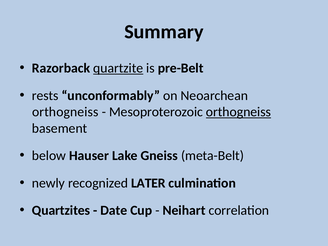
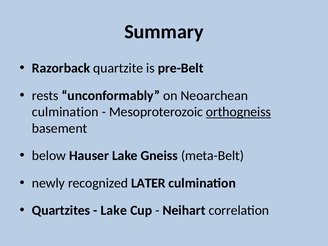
quartzite underline: present -> none (118, 68)
orthogneiss: orthogneiss -> culmination (65, 112)
Date: Date -> Lake (114, 210)
